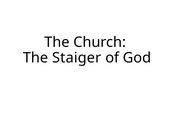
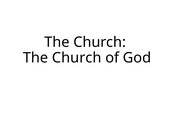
Staiger: Staiger -> Church (77, 58)
